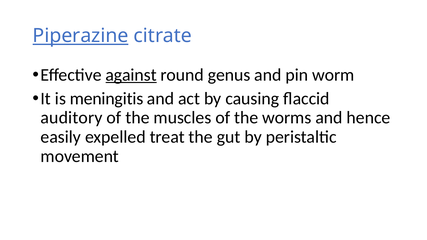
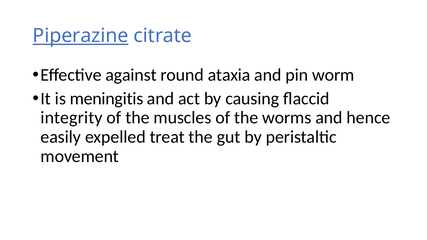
against underline: present -> none (131, 75)
genus: genus -> ataxia (229, 75)
auditory: auditory -> integrity (72, 118)
